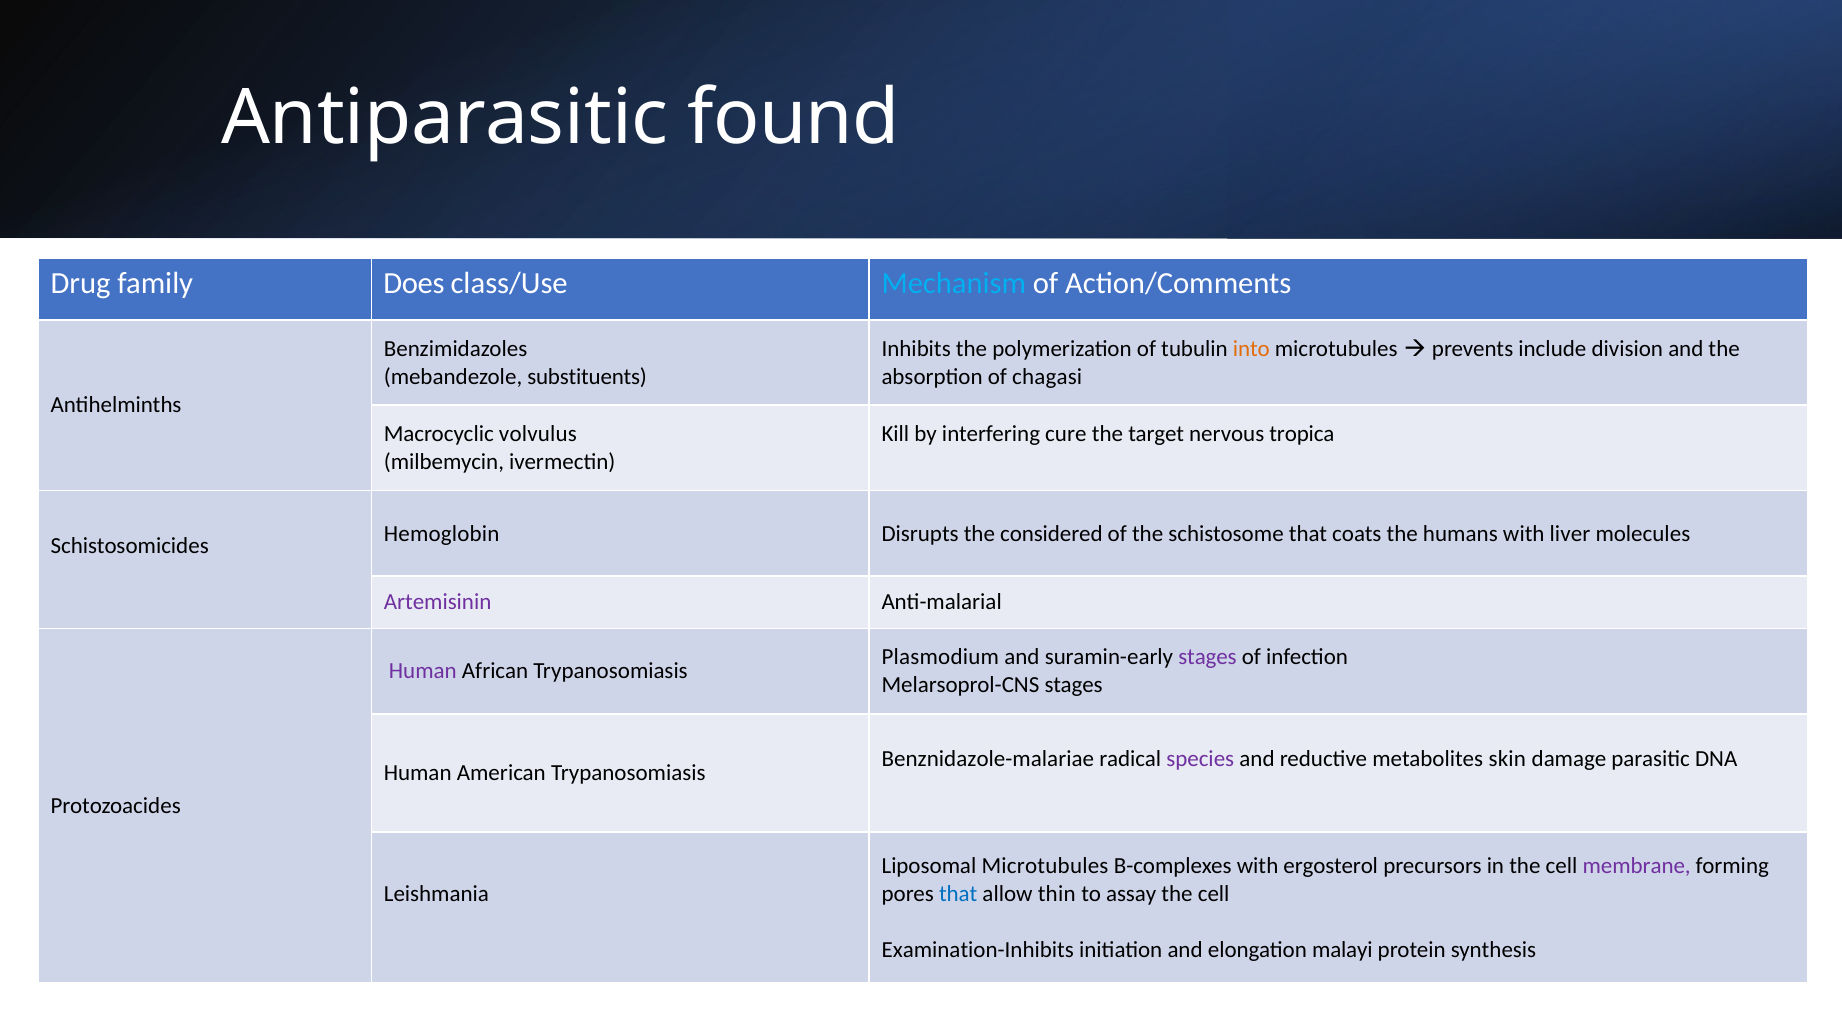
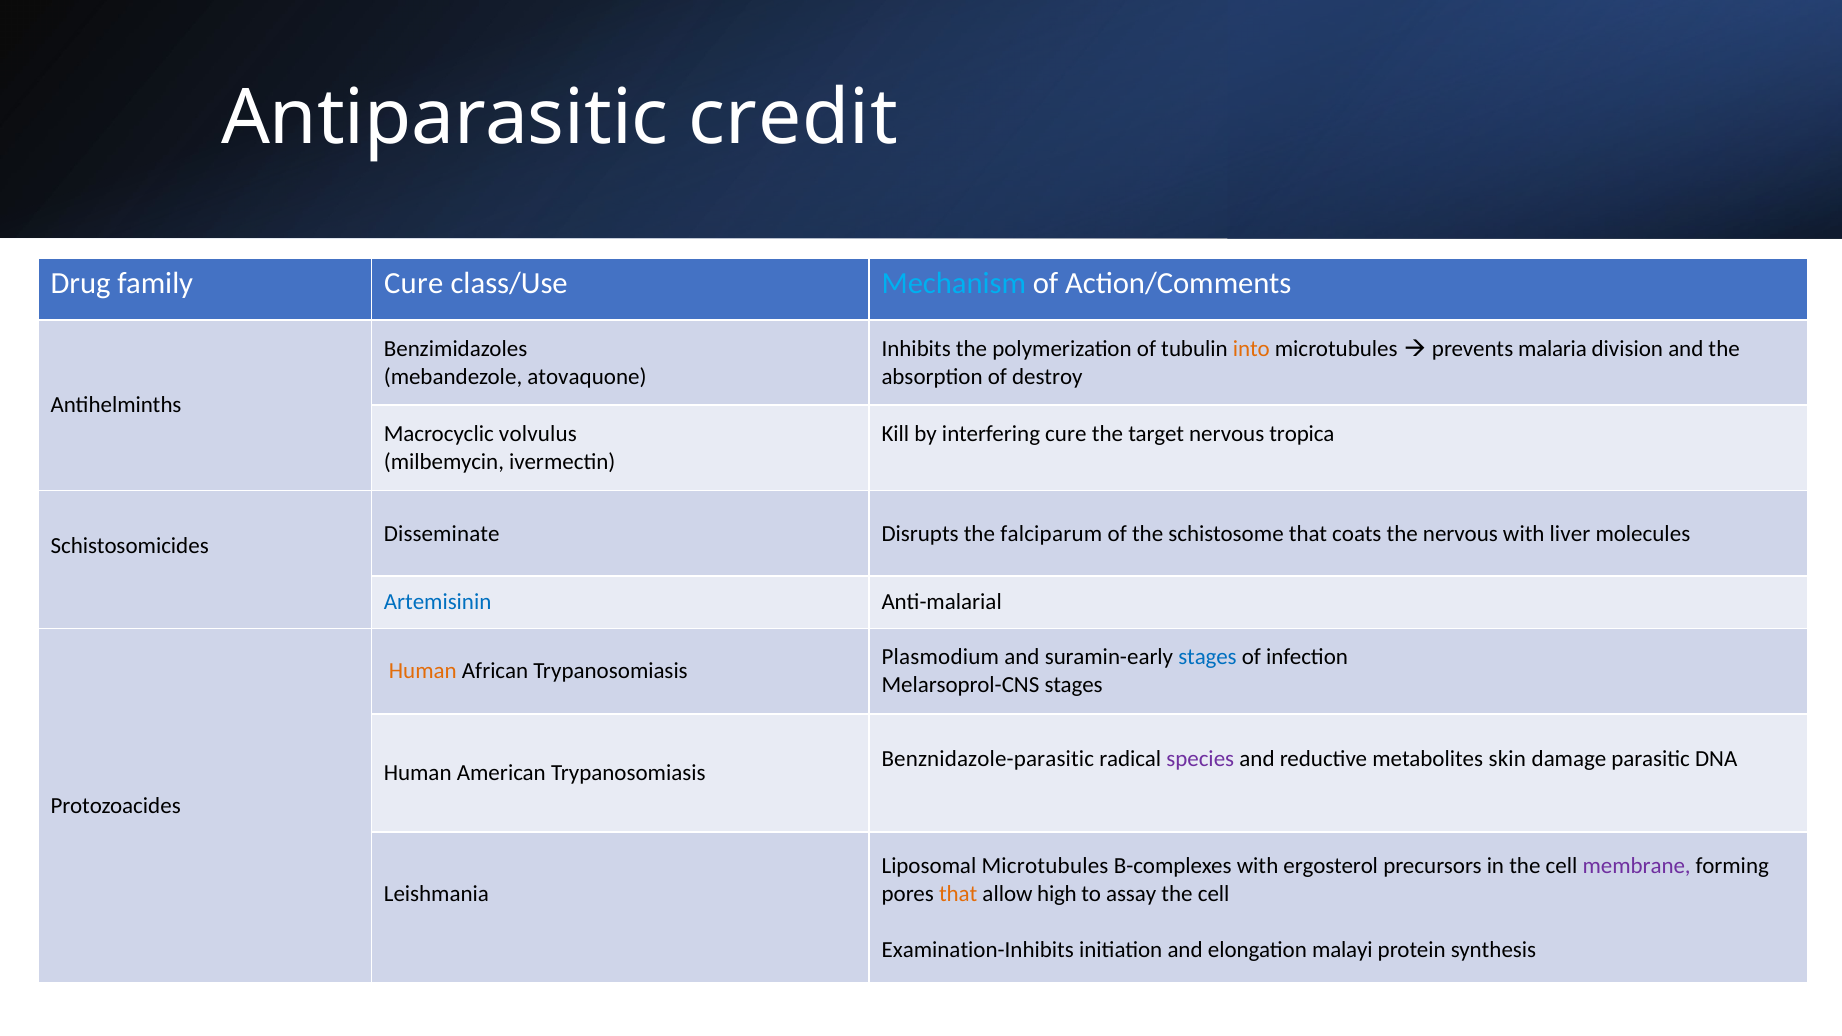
found: found -> credit (793, 118)
family Does: Does -> Cure (414, 283)
include: include -> malaria (1553, 349)
substituents: substituents -> atovaquone (587, 377)
chagasi: chagasi -> destroy (1047, 377)
Hemoglobin: Hemoglobin -> Disseminate (442, 533)
considered: considered -> falciparum (1051, 533)
the humans: humans -> nervous (1460, 533)
Artemisinin colour: purple -> blue (438, 602)
stages colour: purple -> blue (1207, 657)
Human colour: purple -> orange (423, 671)
Benznidazole-malariae: Benznidazole-malariae -> Benznidazole-parasitic (988, 759)
that colour: blue -> orange (958, 894)
thin: thin -> high (1057, 894)
